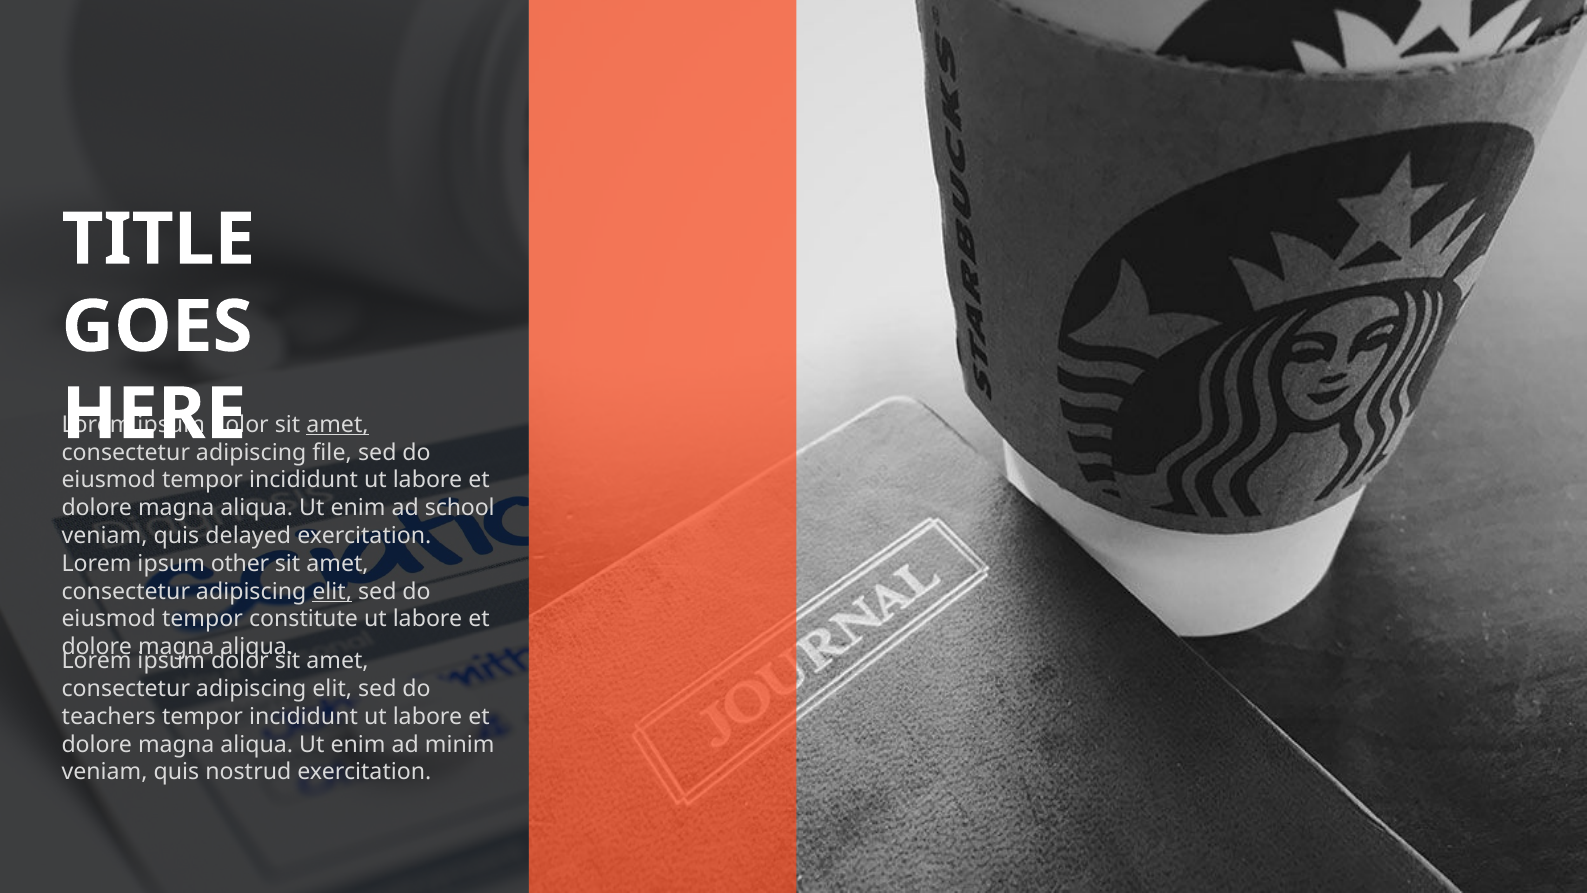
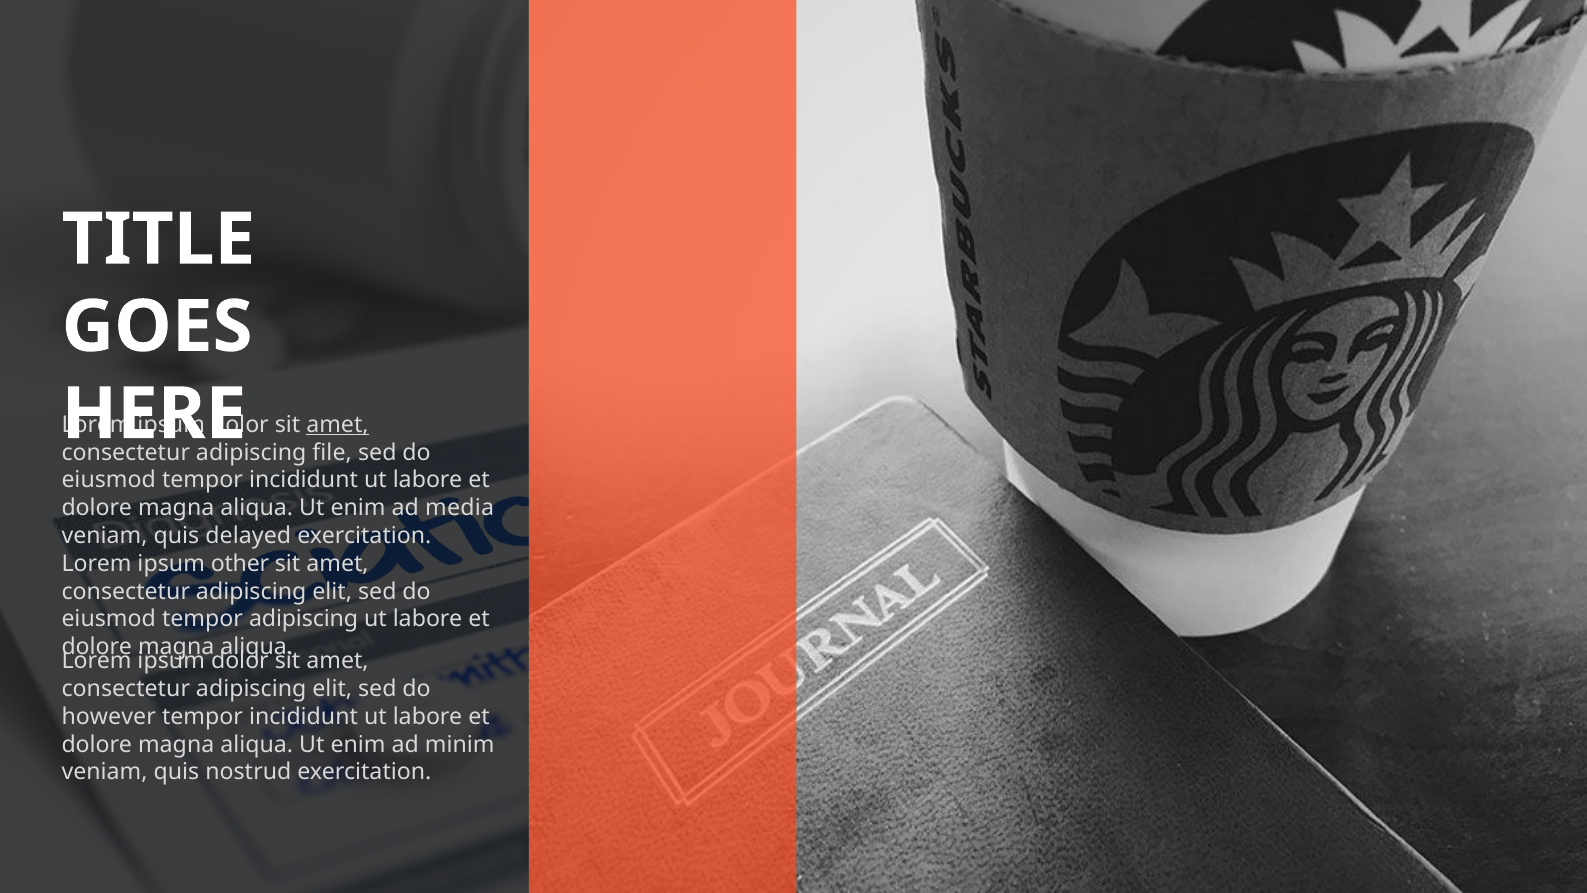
school: school -> media (460, 508)
elit underline: present -> none (332, 591)
tempor constitute: constitute -> adipiscing (304, 619)
teachers: teachers -> however (109, 716)
